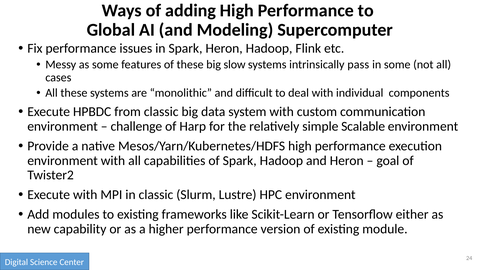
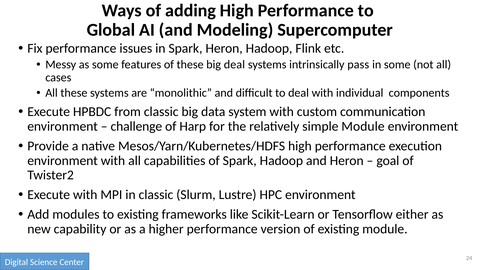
big slow: slow -> deal (234, 65)
simple Scalable: Scalable -> Module (363, 126)
